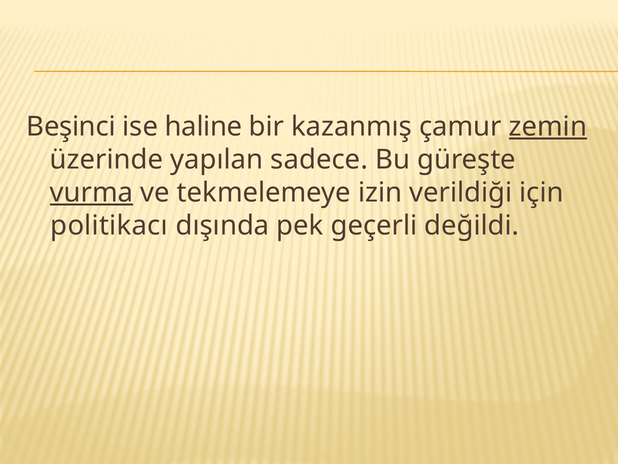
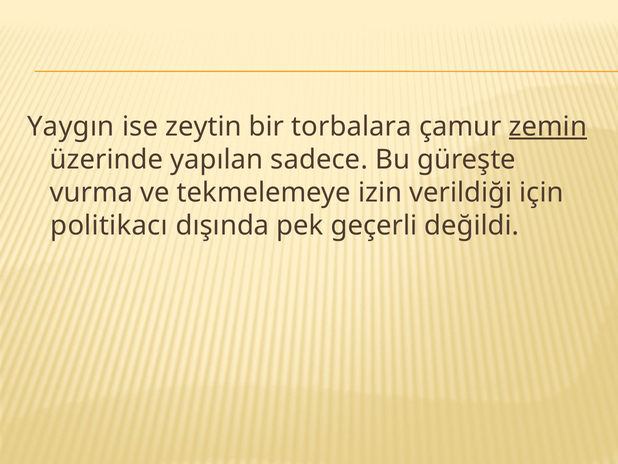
Beşinci: Beşinci -> Yaygın (71, 126)
haline: haline -> zeytin (203, 126)
kazanmış: kazanmış -> torbalara (352, 126)
vurma underline: present -> none (92, 192)
